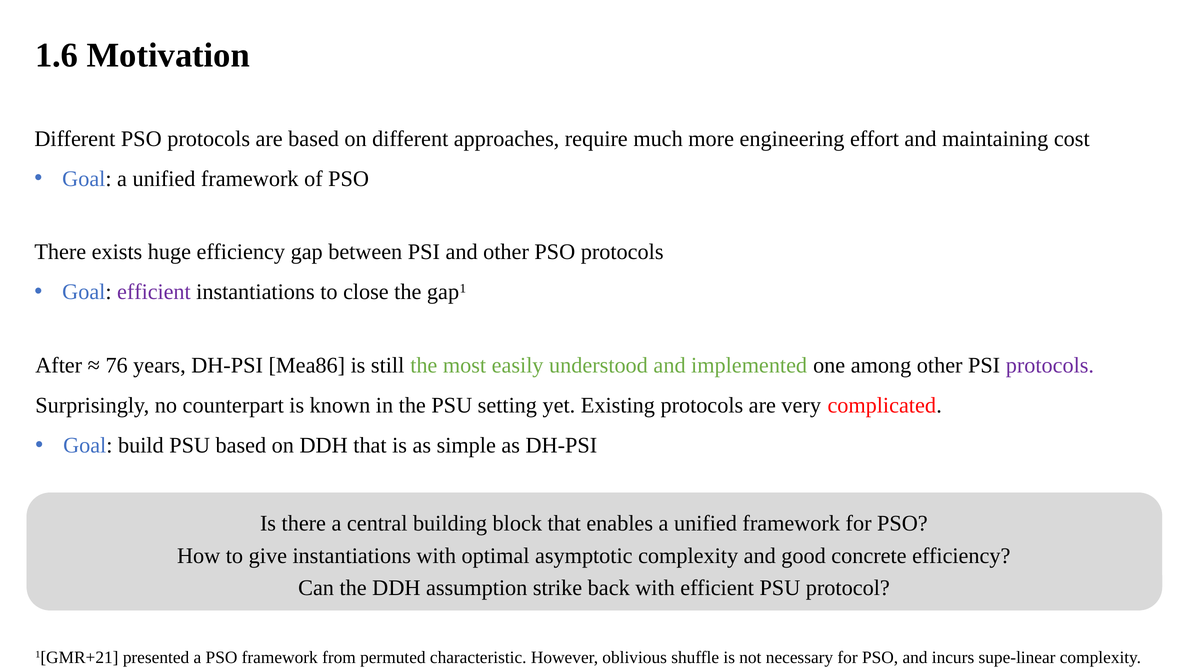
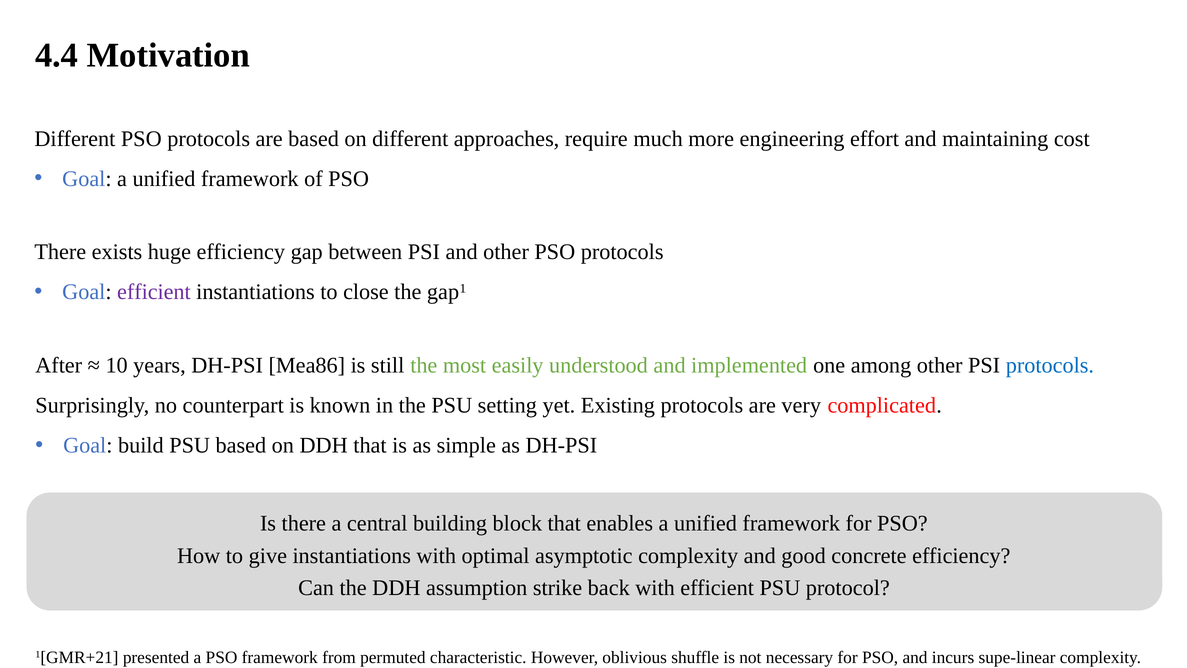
1.6: 1.6 -> 4.4 (57, 55)
76: 76 -> 10 (117, 365)
protocols colour: purple -> blue (1050, 365)
